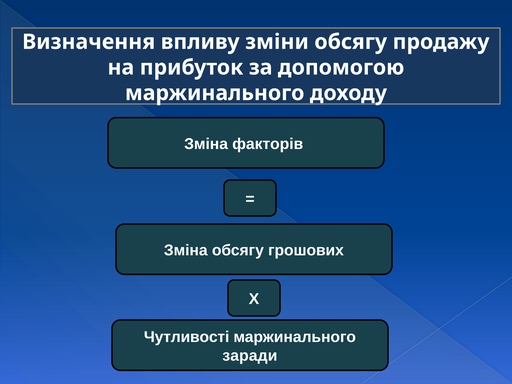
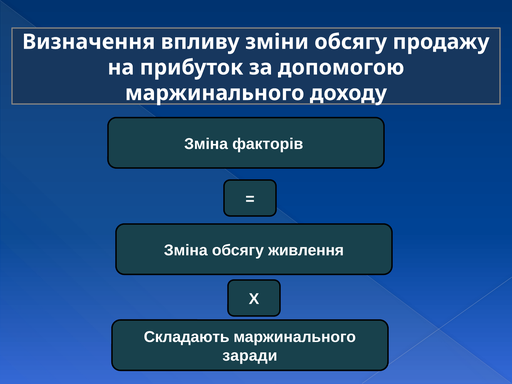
грошових: грошових -> живлення (306, 250)
Чутливості: Чутливості -> Складають (187, 337)
